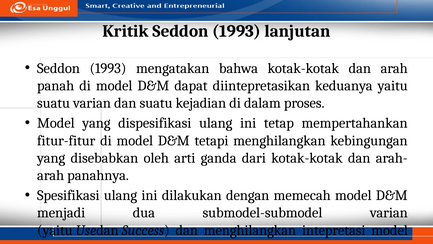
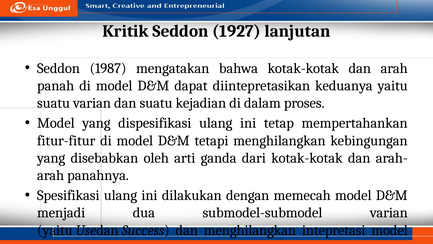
Kritik Seddon 1993: 1993 -> 1927 (236, 31)
1993: 1993 -> 1987 (108, 68)
